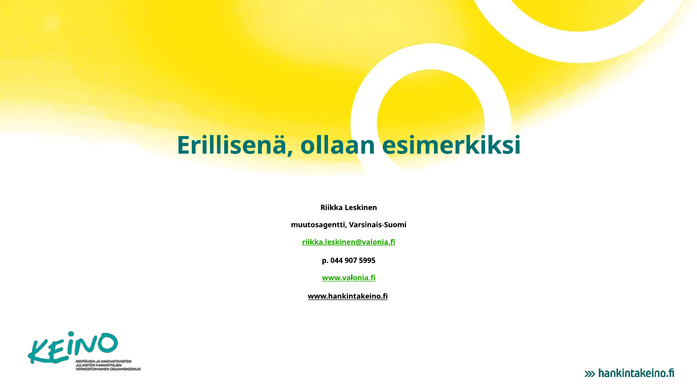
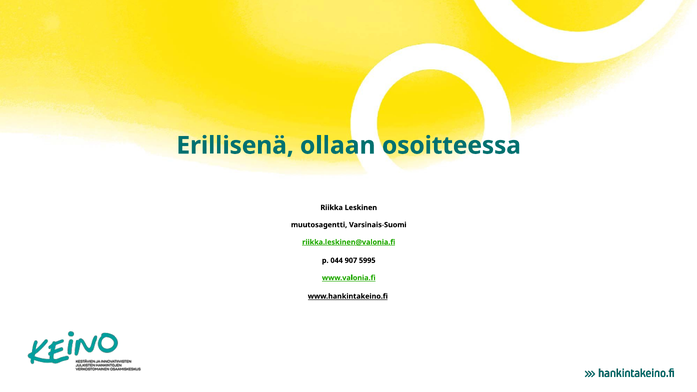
esimerkiksi: esimerkiksi -> osoitteessa (451, 146)
